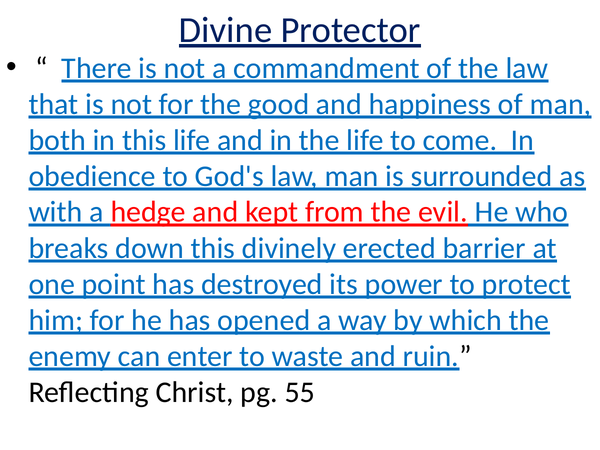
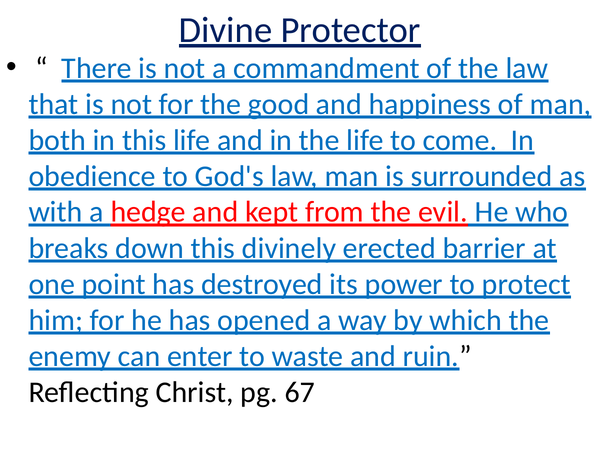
55: 55 -> 67 (300, 392)
